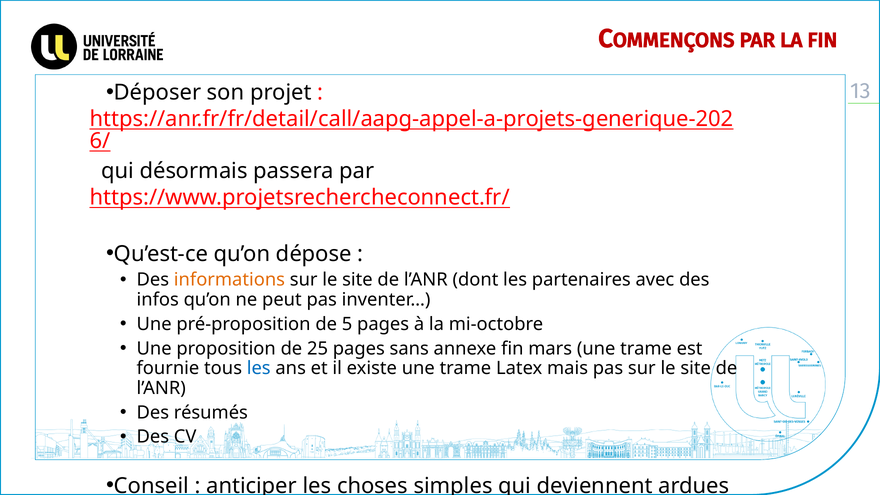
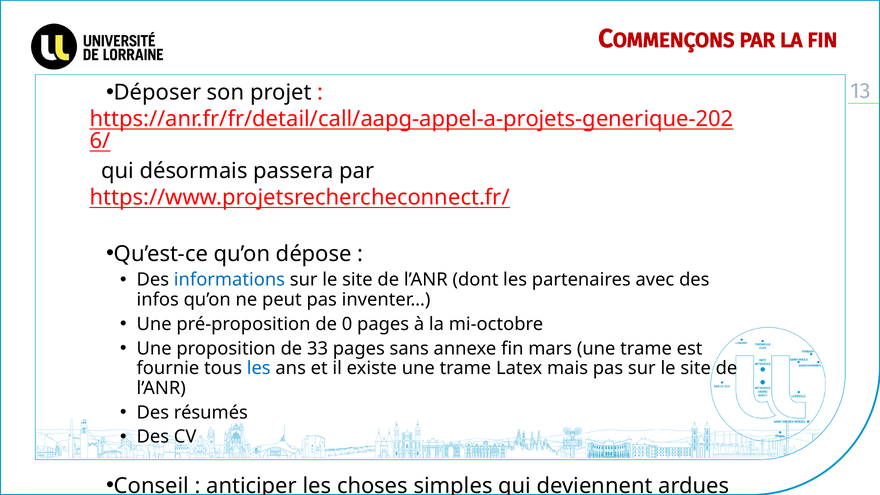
informations colour: orange -> blue (229, 280)
5: 5 -> 0 (347, 324)
25: 25 -> 33 (318, 348)
